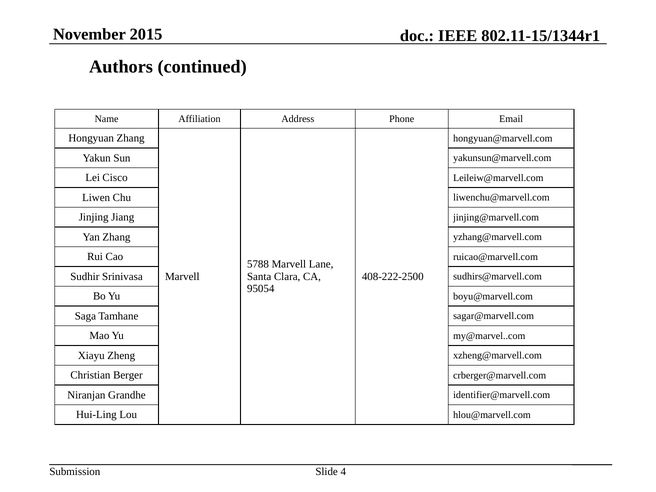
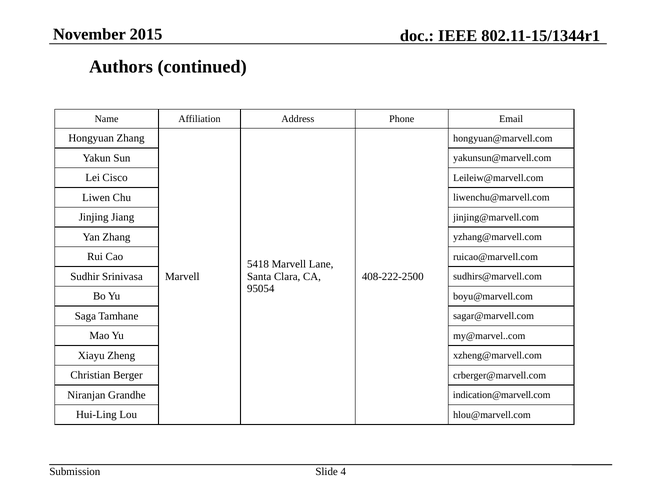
5788: 5788 -> 5418 (258, 264)
identifier@marvell.com: identifier@marvell.com -> indication@marvell.com (502, 395)
